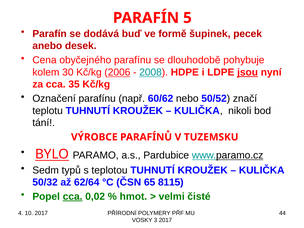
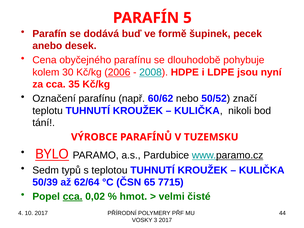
jsou underline: present -> none (248, 72)
50/32: 50/32 -> 50/39 (45, 182)
8115: 8115 -> 7715 (171, 182)
